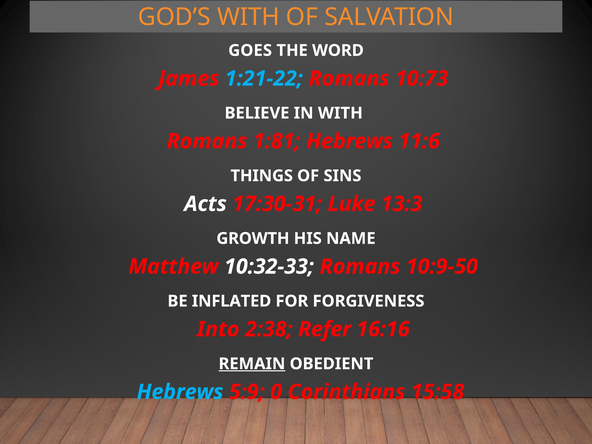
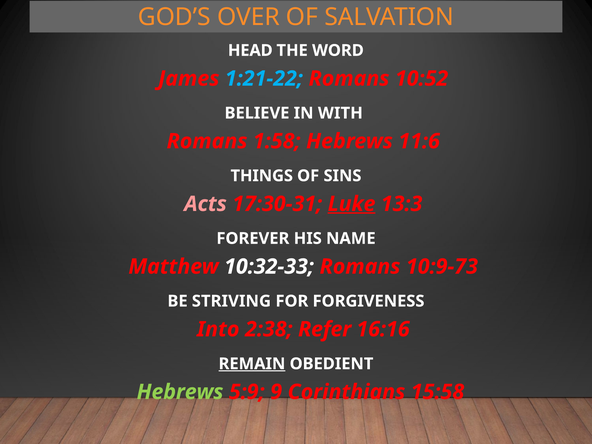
GOD’S WITH: WITH -> OVER (248, 17)
GOES: GOES -> HEAD (250, 50)
10:73: 10:73 -> 10:52 (422, 79)
1:81: 1:81 -> 1:58 (277, 141)
Acts colour: white -> pink (205, 204)
Luke underline: none -> present (352, 204)
GROWTH: GROWTH -> FOREVER (253, 238)
10:9-50: 10:9-50 -> 10:9-73 (442, 267)
INFLATED: INFLATED -> STRIVING (231, 301)
Hebrews colour: light blue -> light green (180, 392)
0: 0 -> 9 (276, 392)
